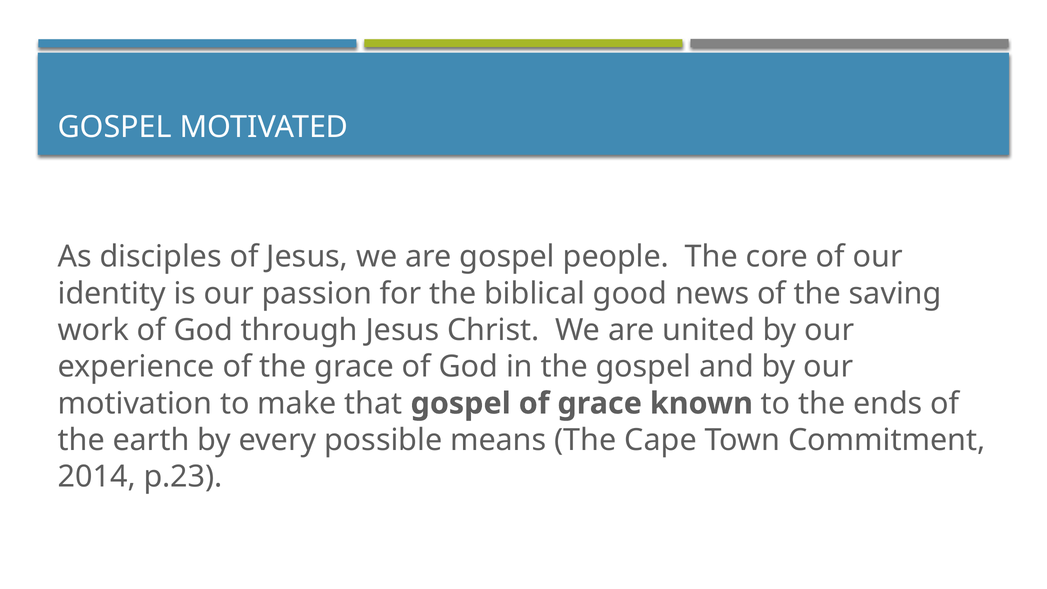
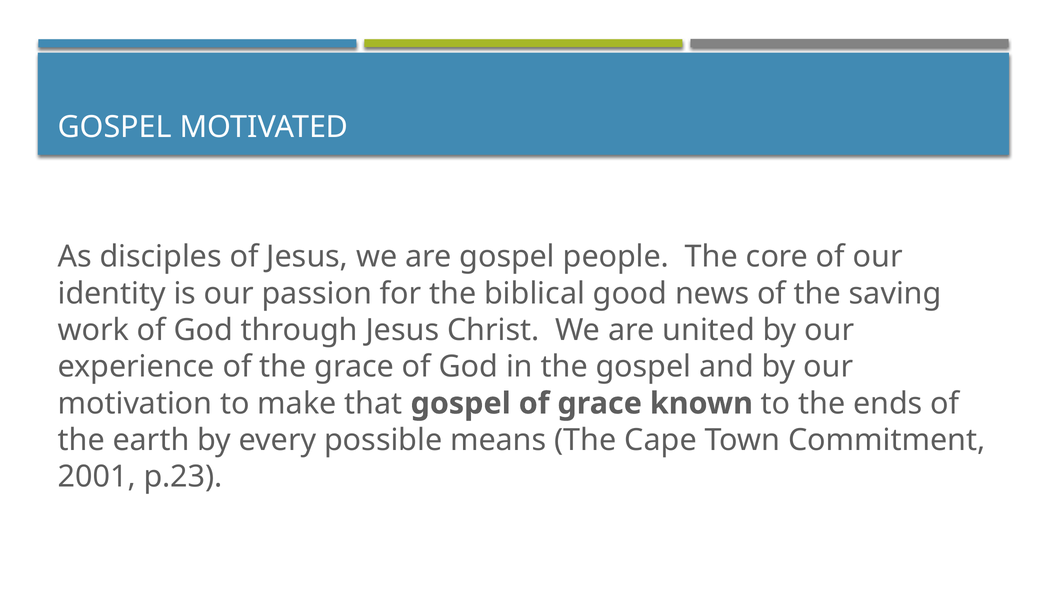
2014: 2014 -> 2001 (97, 477)
